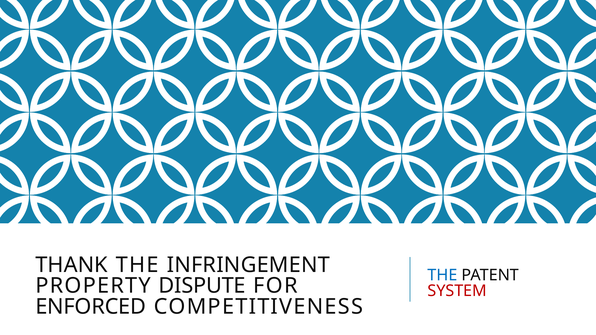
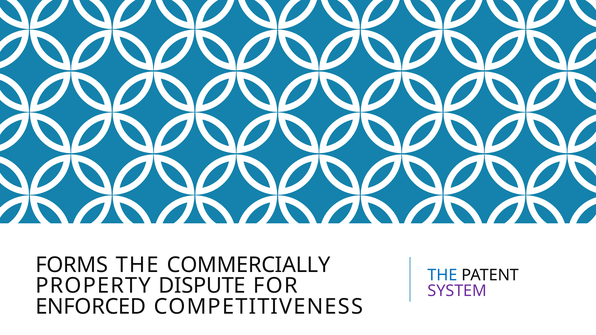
THANK: THANK -> FORMS (72, 265)
INFRINGEMENT: INFRINGEMENT -> COMMERCIALLY (249, 265)
SYSTEM colour: red -> purple (457, 291)
